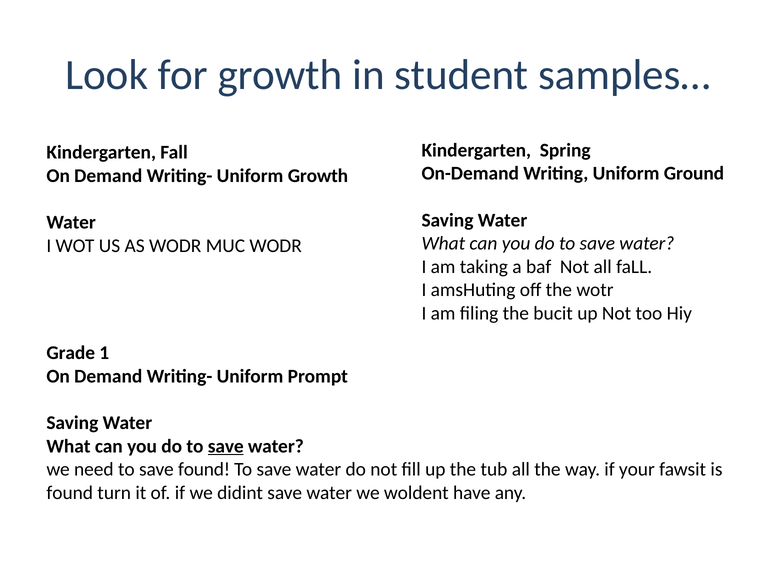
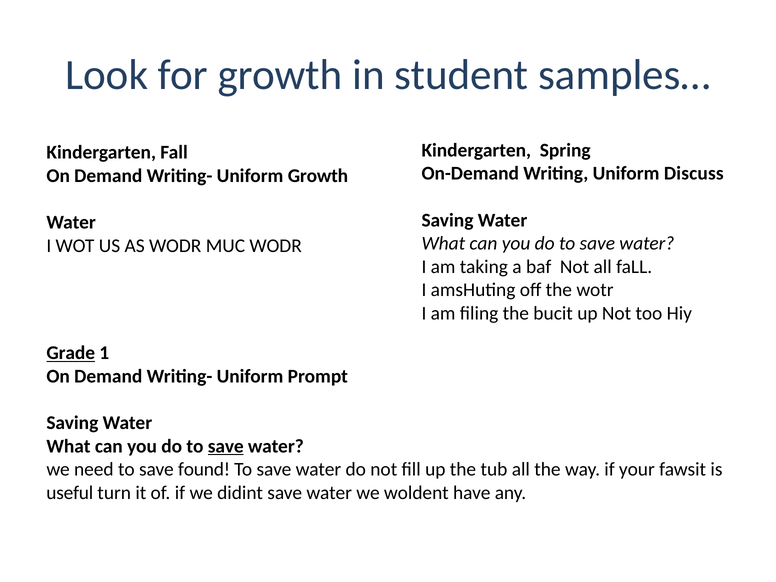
Ground: Ground -> Discuss (694, 174)
Grade underline: none -> present (71, 353)
found: found -> useful (70, 493)
